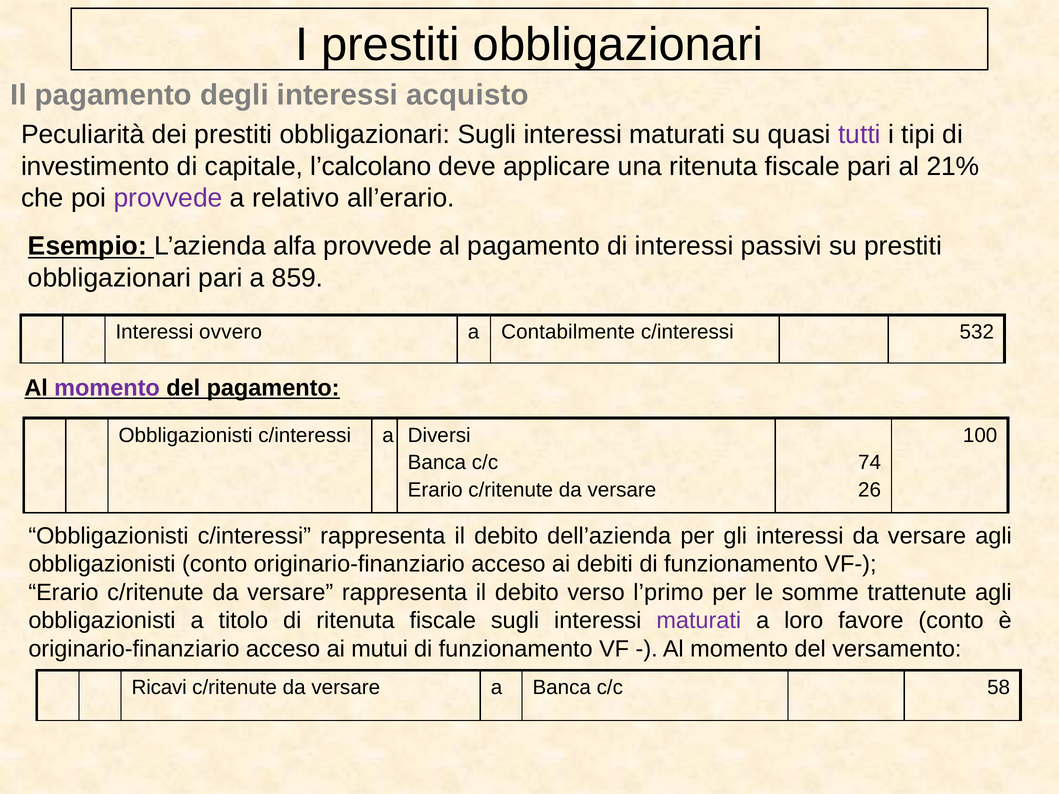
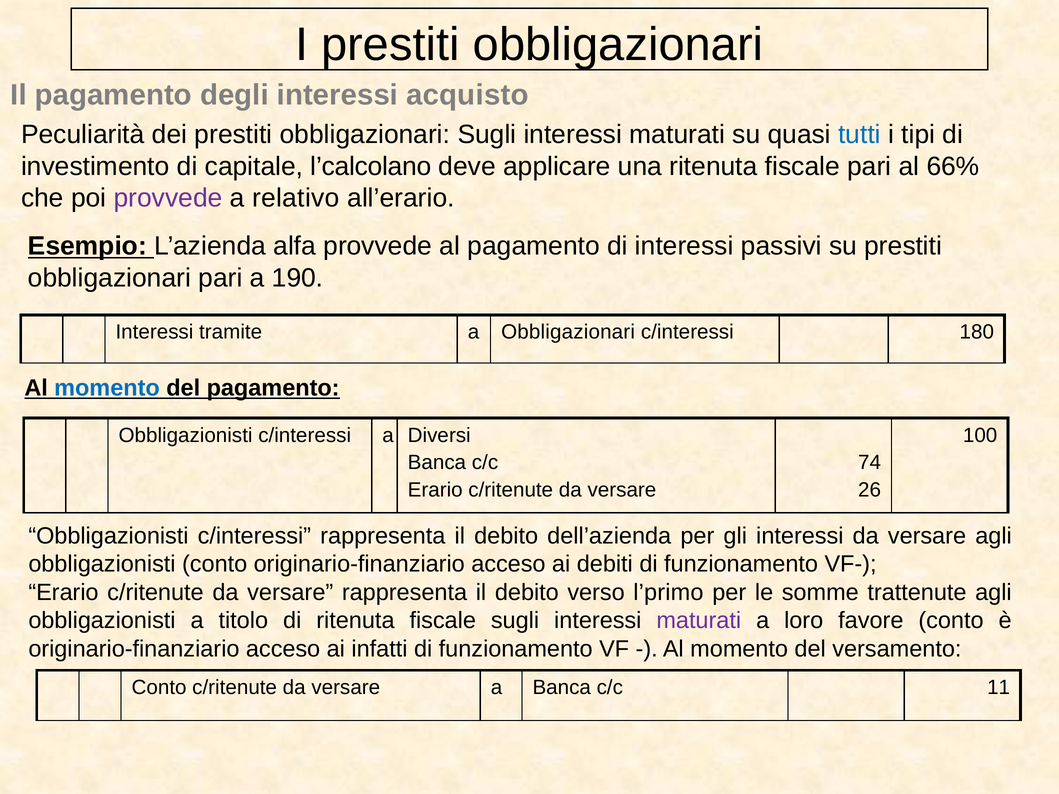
tutti colour: purple -> blue (859, 135)
21%: 21% -> 66% (953, 166)
859: 859 -> 190 (298, 278)
ovvero: ovvero -> tramite (231, 332)
a Contabilmente: Contabilmente -> Obbligazionari (568, 332)
532: 532 -> 180 (977, 332)
momento colour: purple -> blue (107, 388)
mutui: mutui -> infatti (379, 649)
Ricavi: Ricavi -> Conto (159, 688)
58: 58 -> 11 (999, 688)
